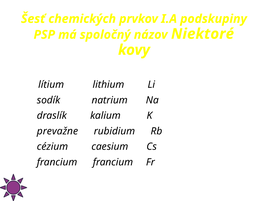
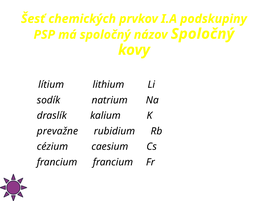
názov Niektoré: Niektoré -> Spoločný (203, 34)
